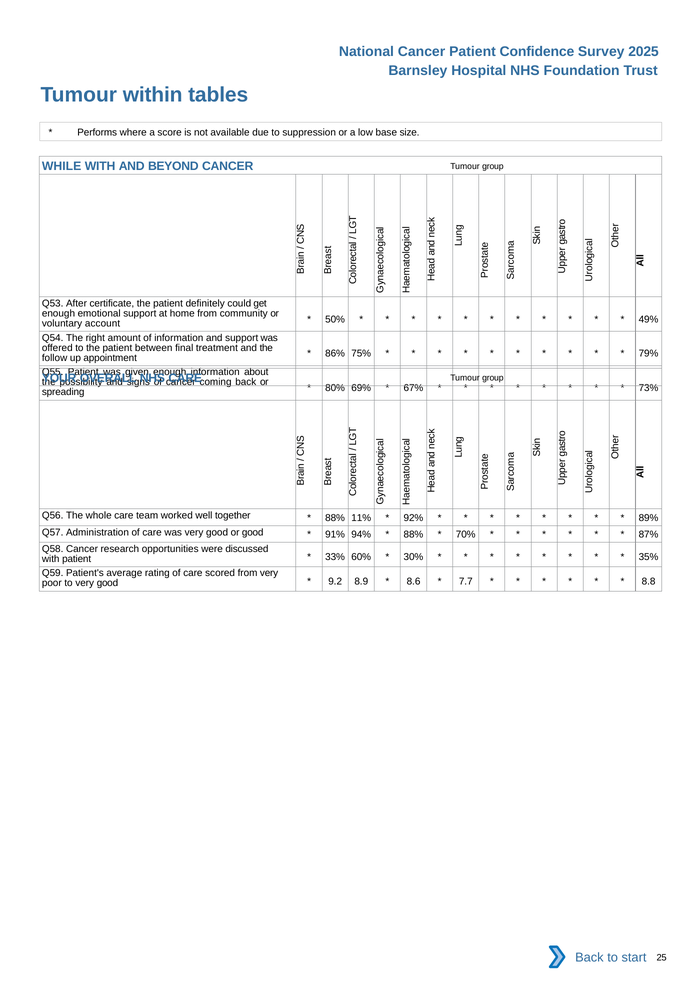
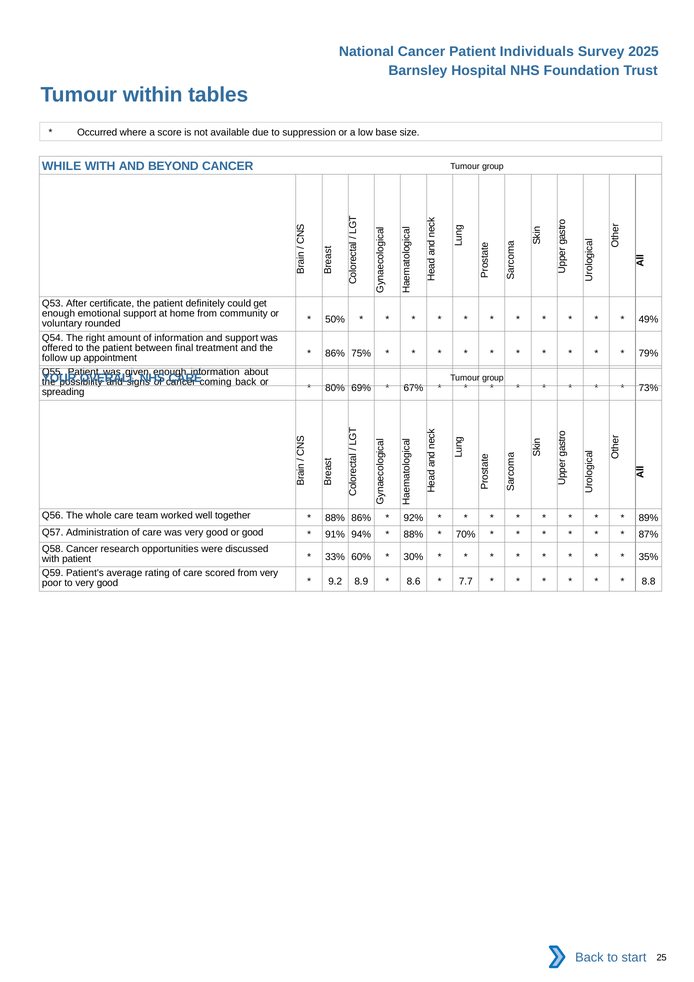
Confidence: Confidence -> Individuals (537, 52)
Performs: Performs -> Occurred (97, 132)
account: account -> rounded (103, 323)
88% 11%: 11% -> 86% (361, 518)
